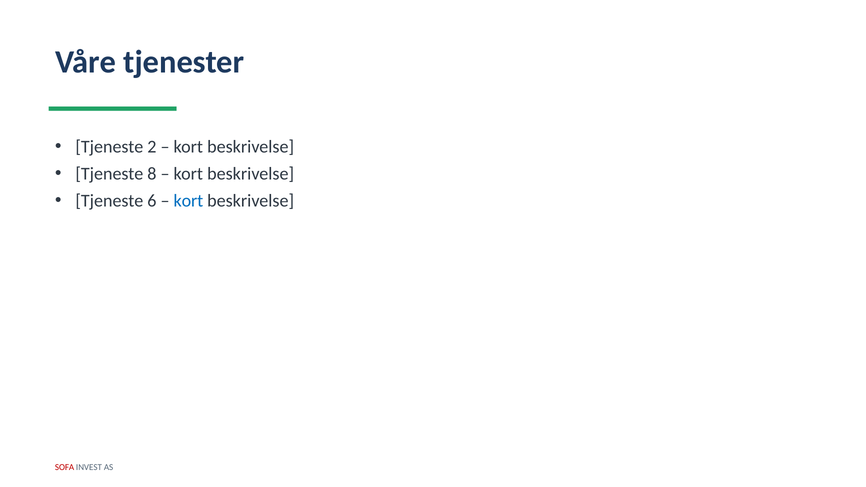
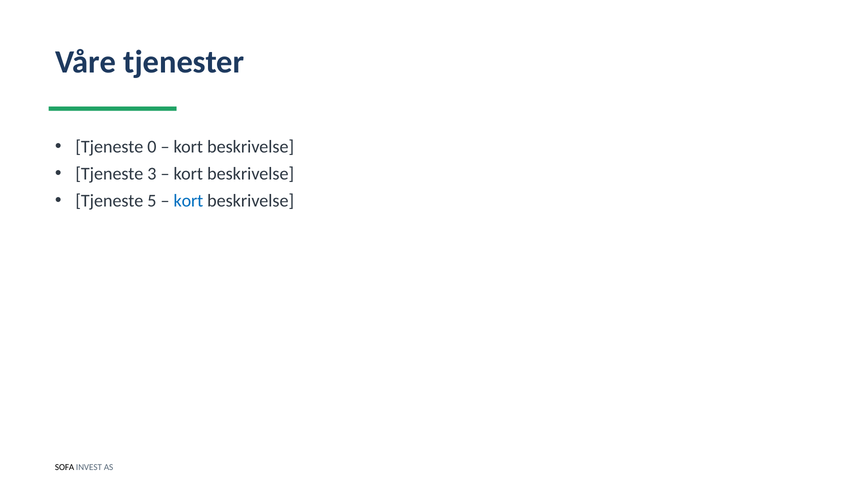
2: 2 -> 0 (152, 147)
8: 8 -> 3 (152, 174)
6: 6 -> 5 (152, 201)
SOFA colour: red -> black (65, 467)
